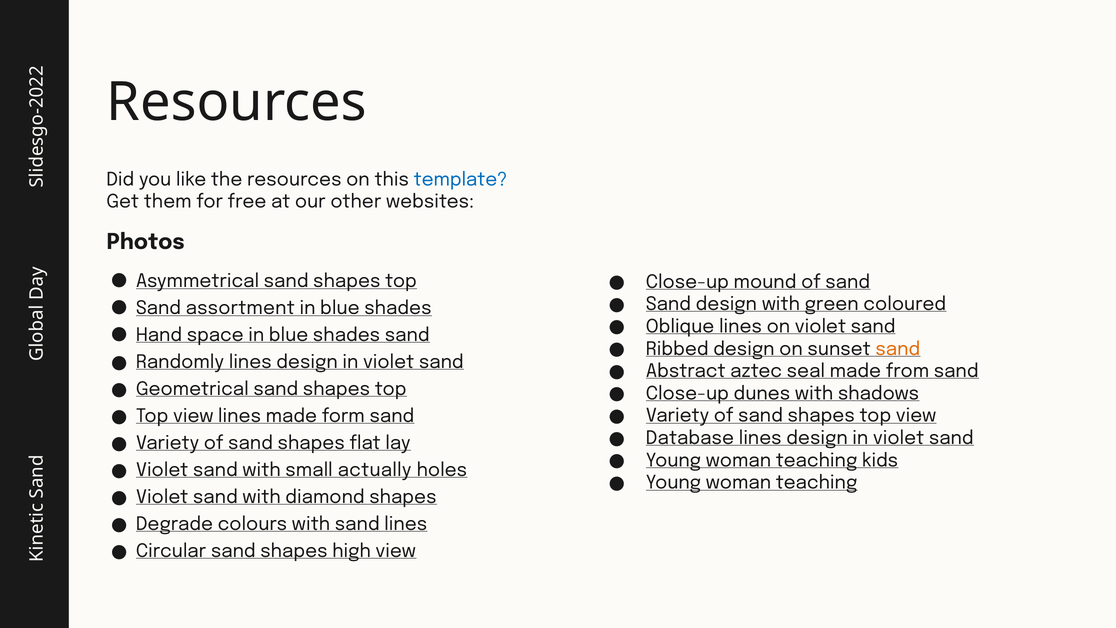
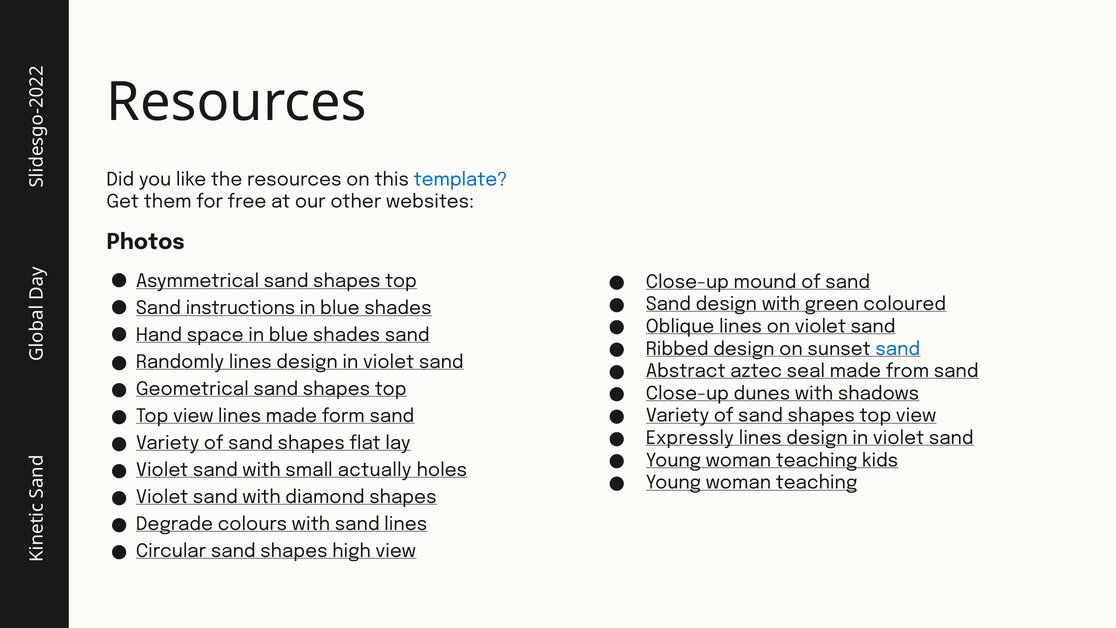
assortment: assortment -> instructions (240, 308)
sand colour: orange -> blue (898, 349)
Database: Database -> Expressly (690, 438)
